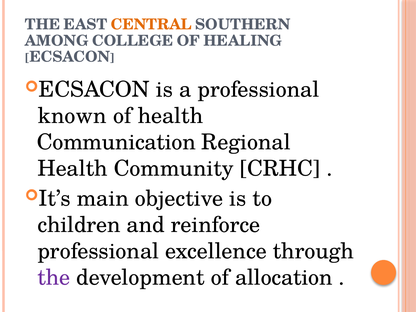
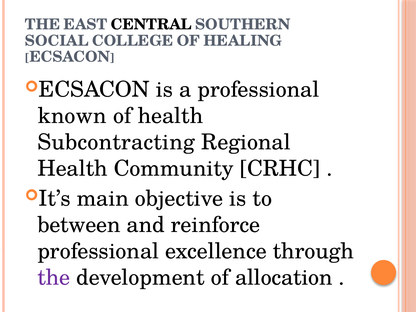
CENTRAL colour: orange -> black (151, 25)
AMONG: AMONG -> SOCIAL (57, 41)
Communication: Communication -> Subcontracting (116, 142)
children: children -> between (79, 225)
